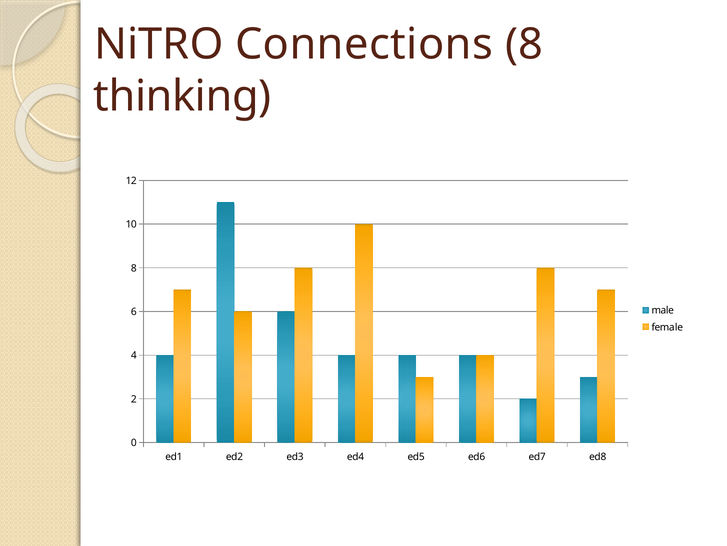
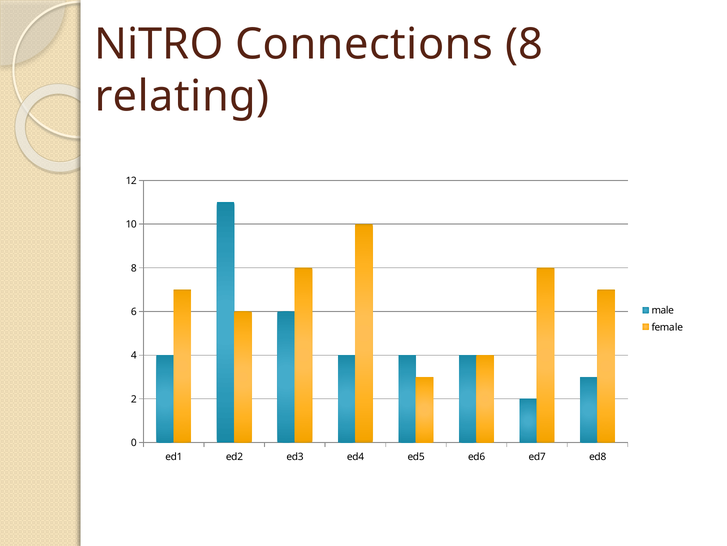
thinking: thinking -> relating (182, 96)
